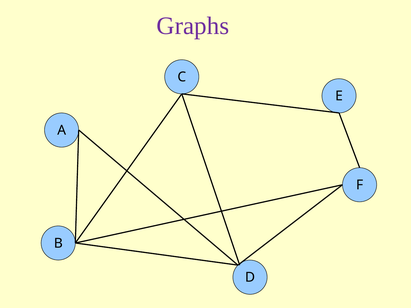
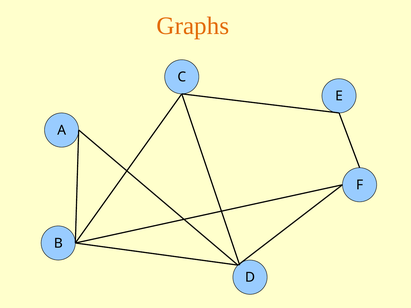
Graphs colour: purple -> orange (193, 26)
